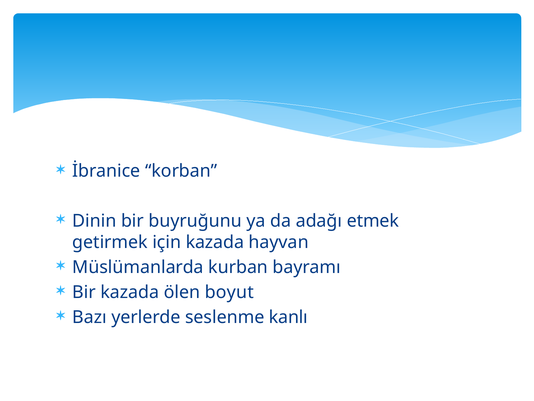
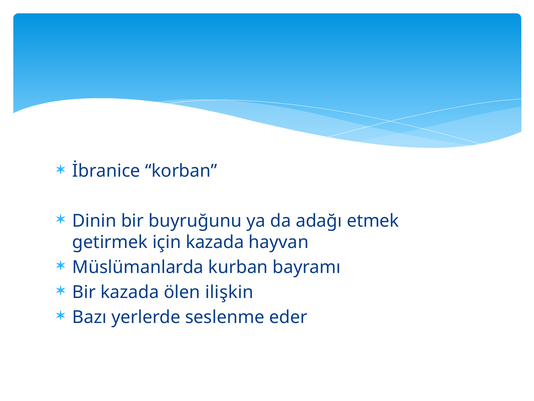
boyut: boyut -> ilişkin (229, 292)
kanlı: kanlı -> eder (288, 317)
